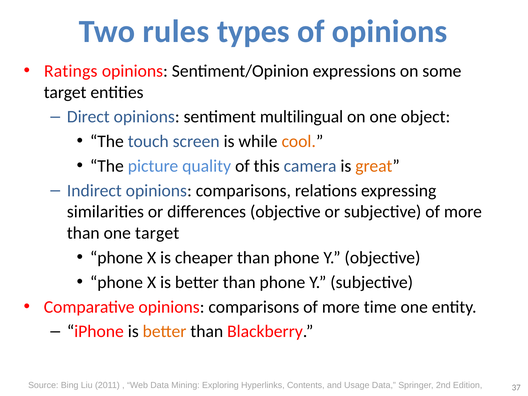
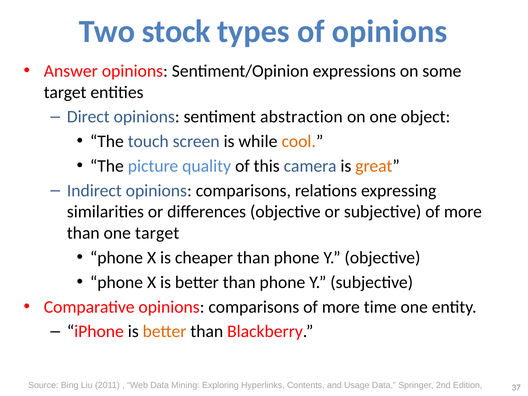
rules: rules -> stock (176, 31)
Ratings: Ratings -> Answer (71, 71)
multilingual: multilingual -> abstraction (301, 117)
